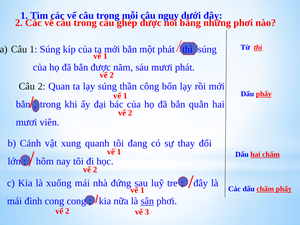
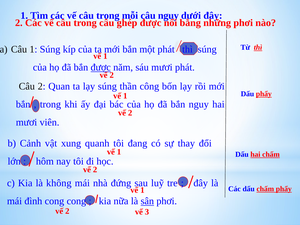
được underline: none -> present (101, 67)
bắn quằn: quằn -> nguy (199, 104)
xuống: xuống -> không (59, 183)
